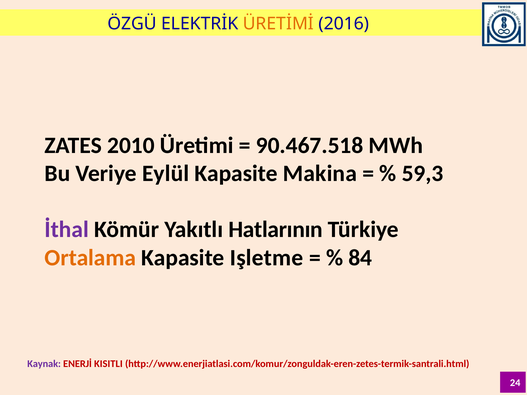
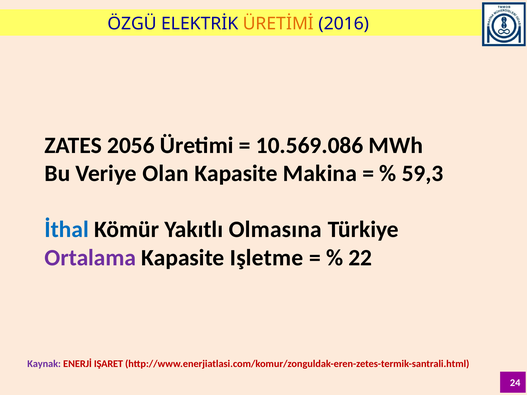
2010: 2010 -> 2056 (131, 145)
90.467.518: 90.467.518 -> 10.569.086 (310, 145)
Eylül: Eylül -> Olan (166, 173)
İthal colour: purple -> blue (67, 230)
Hatlarının: Hatlarının -> Olmasına (275, 230)
Ortalama colour: orange -> purple (90, 258)
84: 84 -> 22 (360, 258)
KISITLI: KISITLI -> IŞARET (109, 364)
